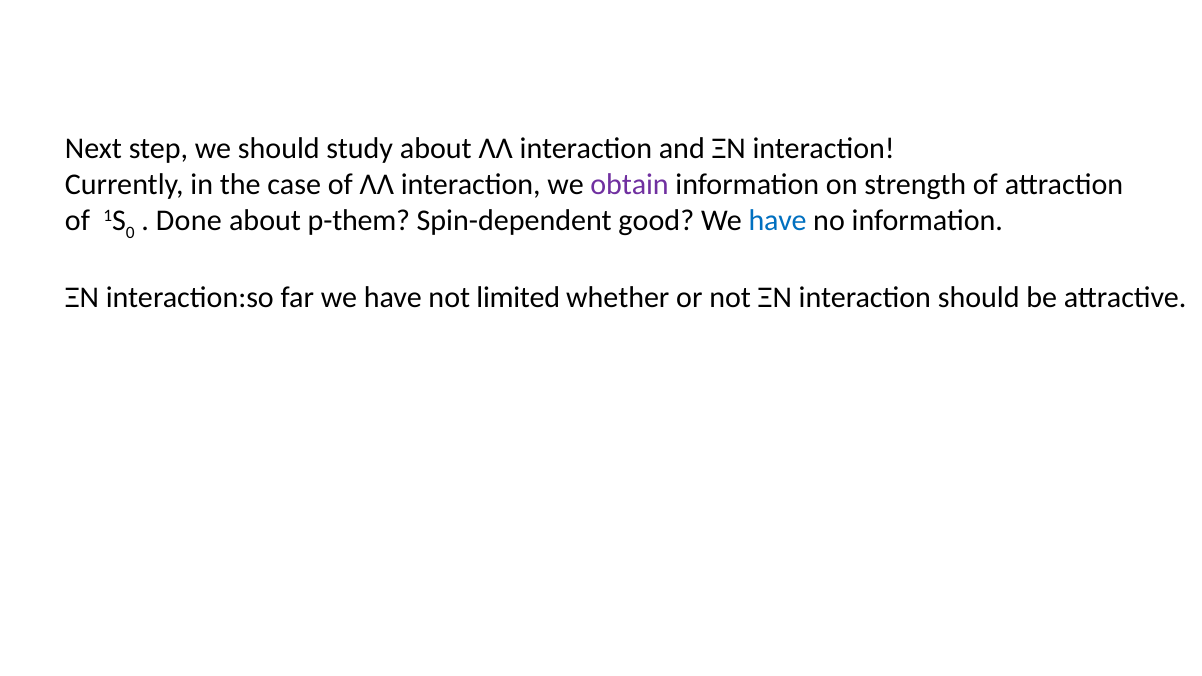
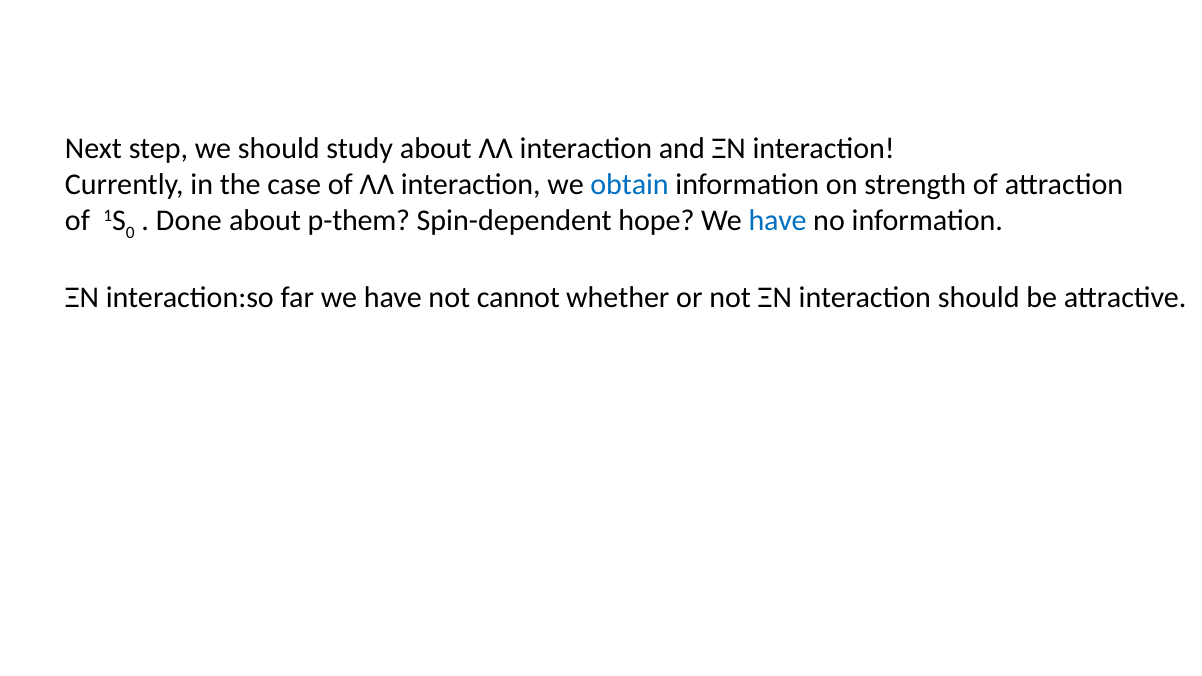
obtain colour: purple -> blue (630, 185)
good: good -> hope (656, 221)
limited: limited -> cannot (518, 298)
